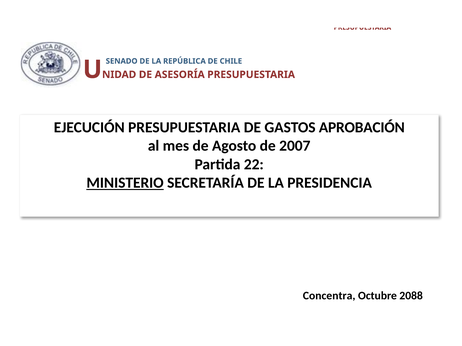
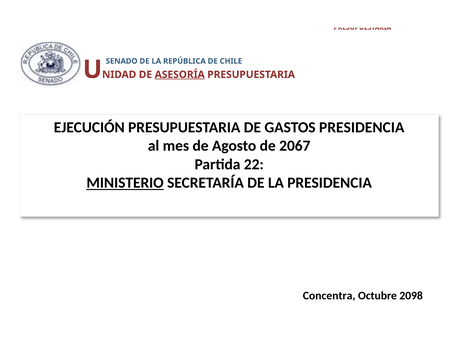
ASESORÍA underline: none -> present (180, 75)
GASTOS APROBACIÓN: APROBACIÓN -> PRESIDENCIA (362, 128)
2007: 2007 -> 2067 (295, 146)
2088: 2088 -> 2098 (411, 296)
